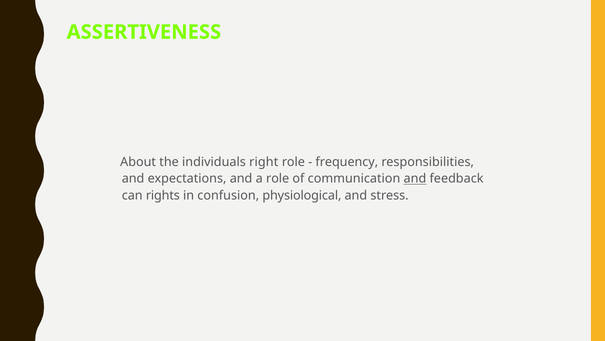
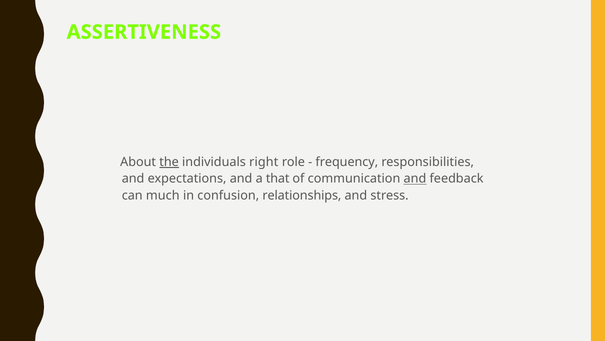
the underline: none -> present (169, 162)
a role: role -> that (278, 178)
rights: rights -> much (163, 195)
physiological: physiological -> relationships (302, 195)
